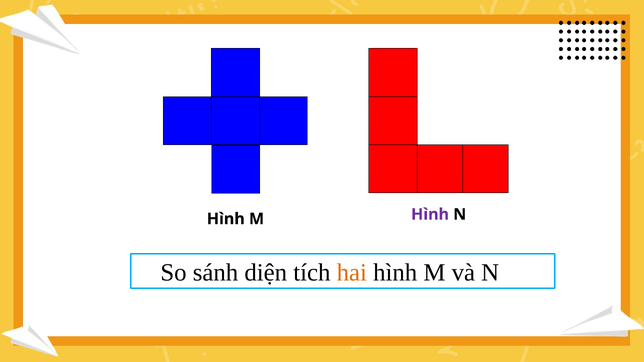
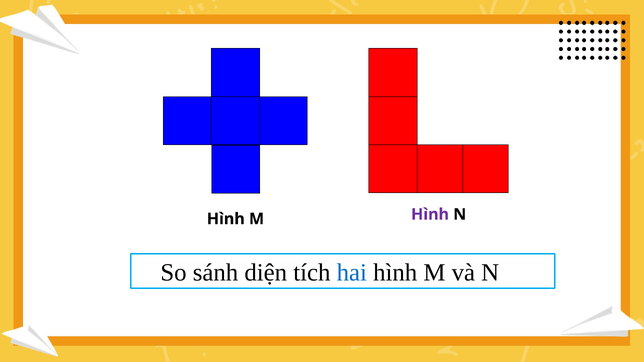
hai colour: orange -> blue (352, 273)
